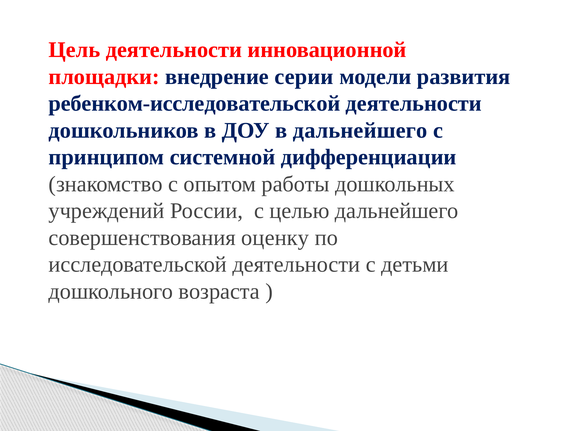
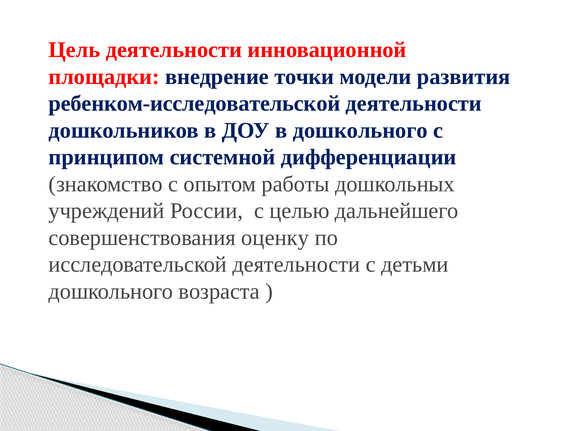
серии: серии -> точки (304, 77)
в дальнейшего: дальнейшего -> дошкольного (360, 131)
